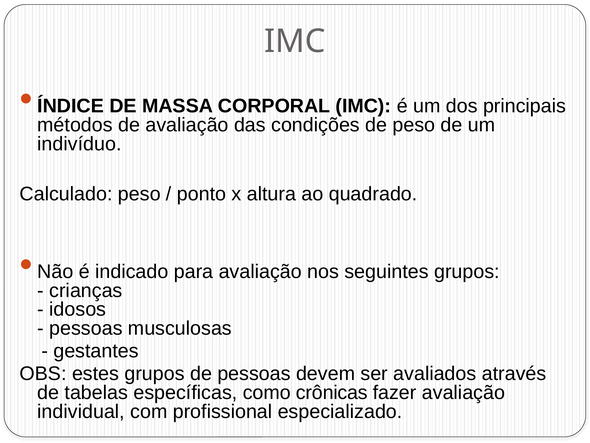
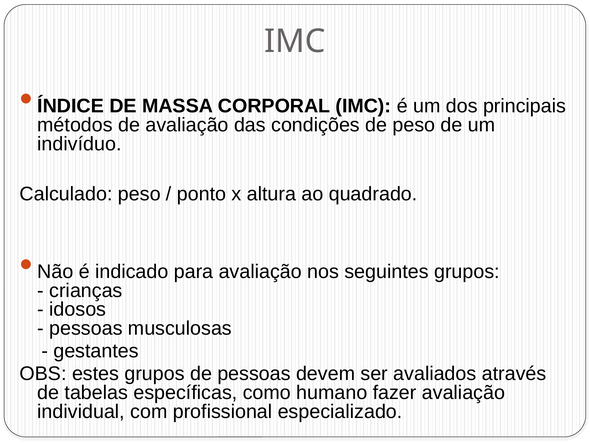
crônicas: crônicas -> humano (332, 392)
